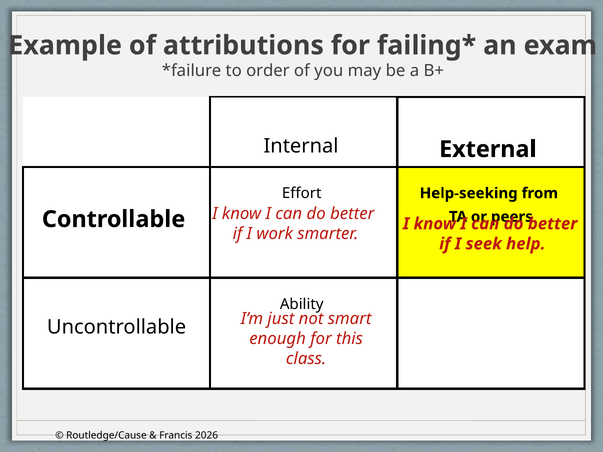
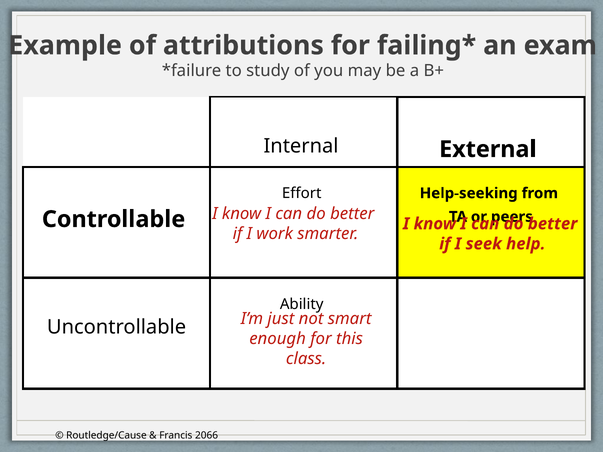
order: order -> study (268, 71)
2026: 2026 -> 2066 (207, 436)
